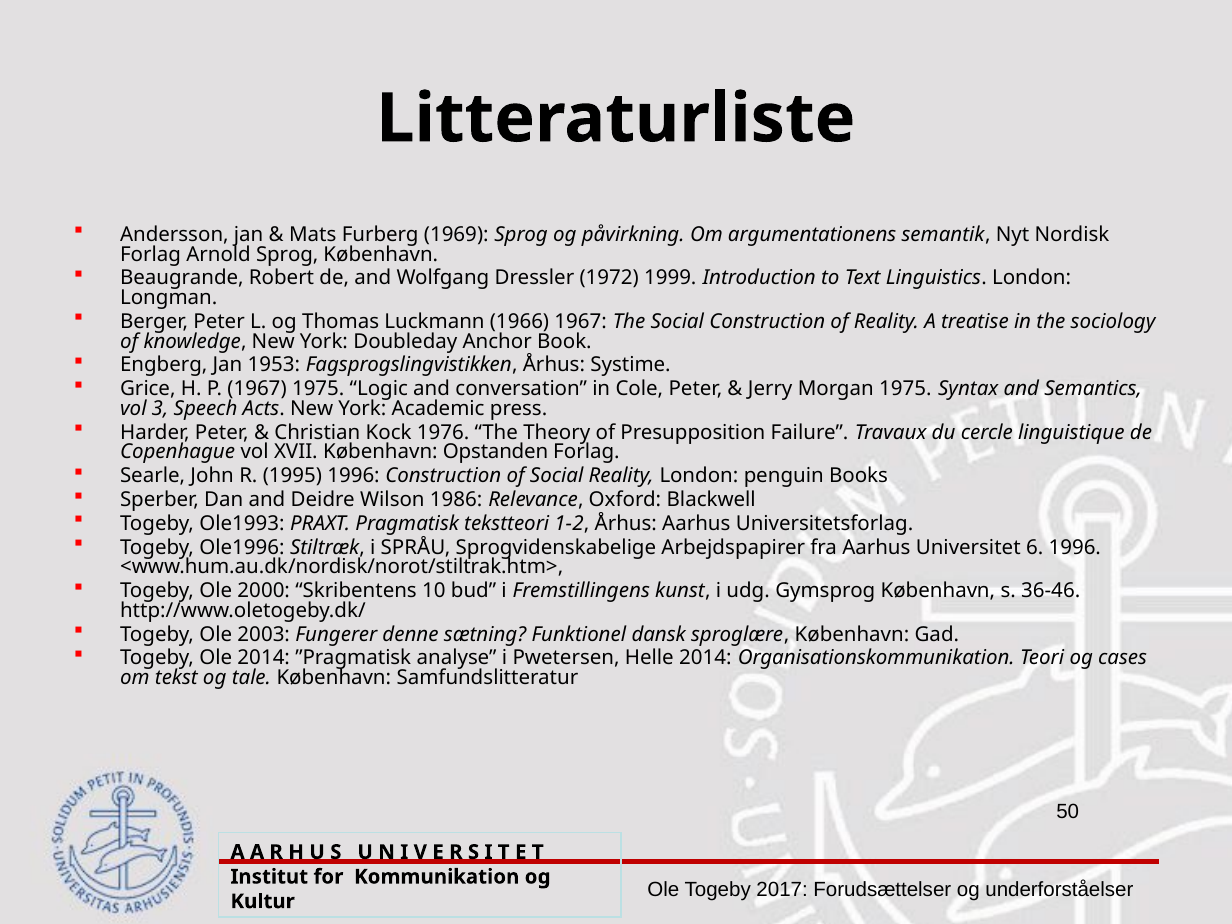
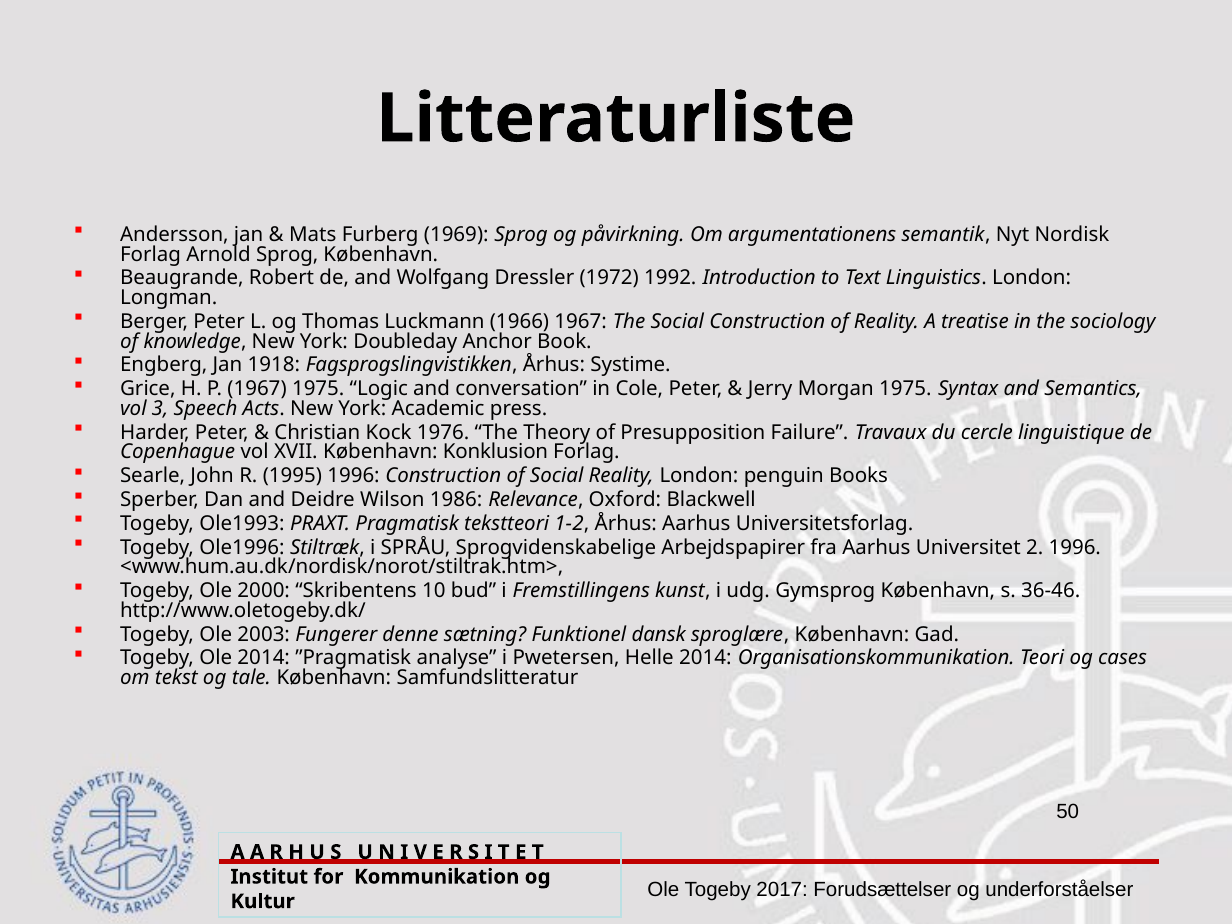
1999: 1999 -> 1992 (670, 278)
1953: 1953 -> 1918 (274, 365)
Opstanden: Opstanden -> Konklusion (496, 452)
6: 6 -> 2 (1035, 547)
